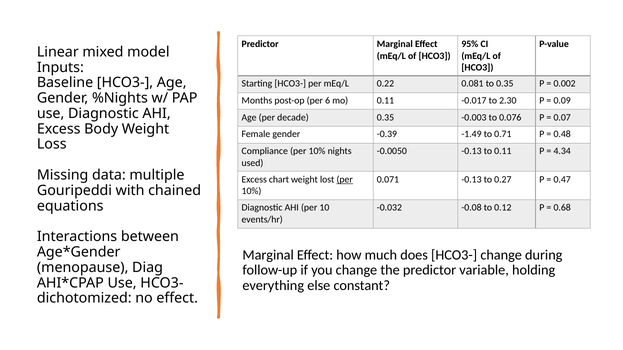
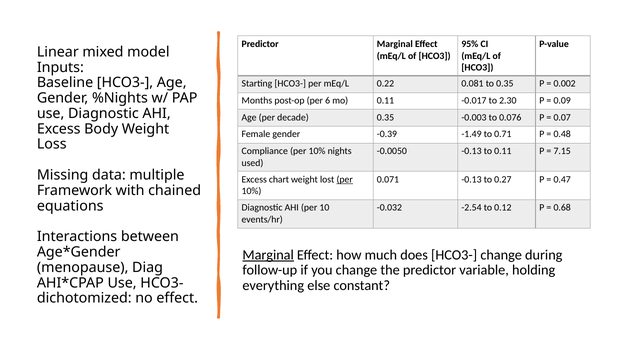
4.34: 4.34 -> 7.15 (562, 151)
Gouripeddi: Gouripeddi -> Framework (75, 191)
-0.08: -0.08 -> -2.54 (471, 208)
Marginal underline: none -> present (268, 255)
